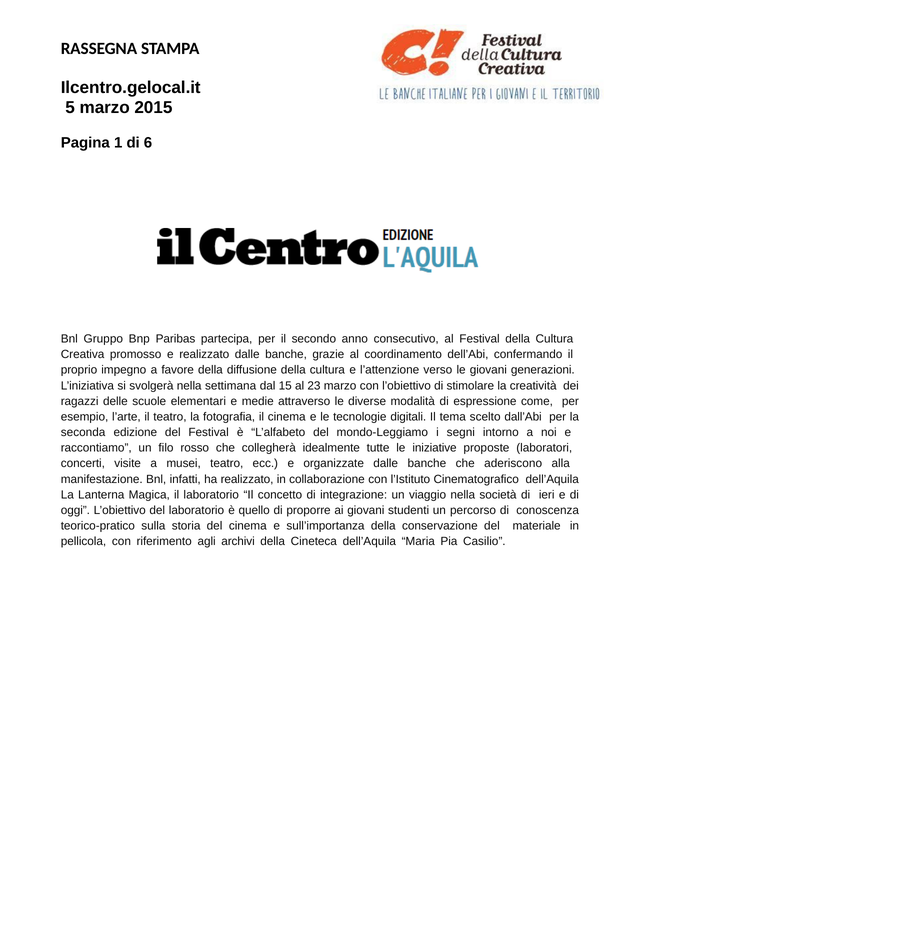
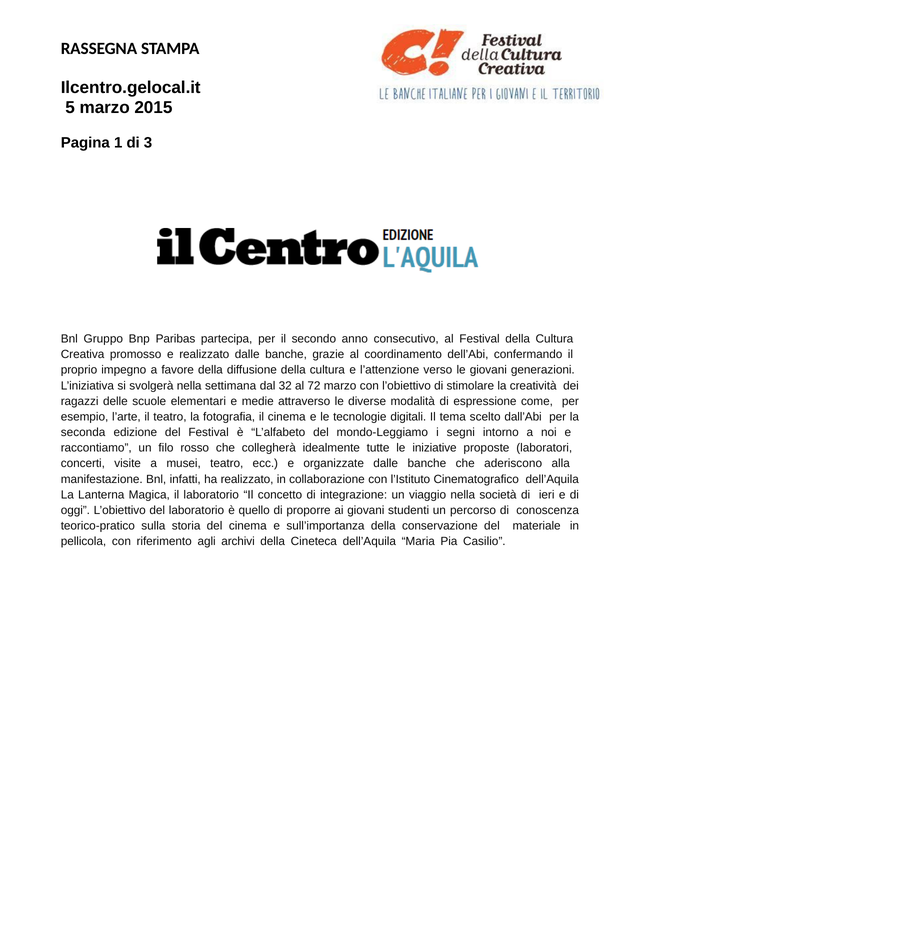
6: 6 -> 3 (148, 143)
15: 15 -> 32 (285, 386)
23: 23 -> 72 (314, 386)
